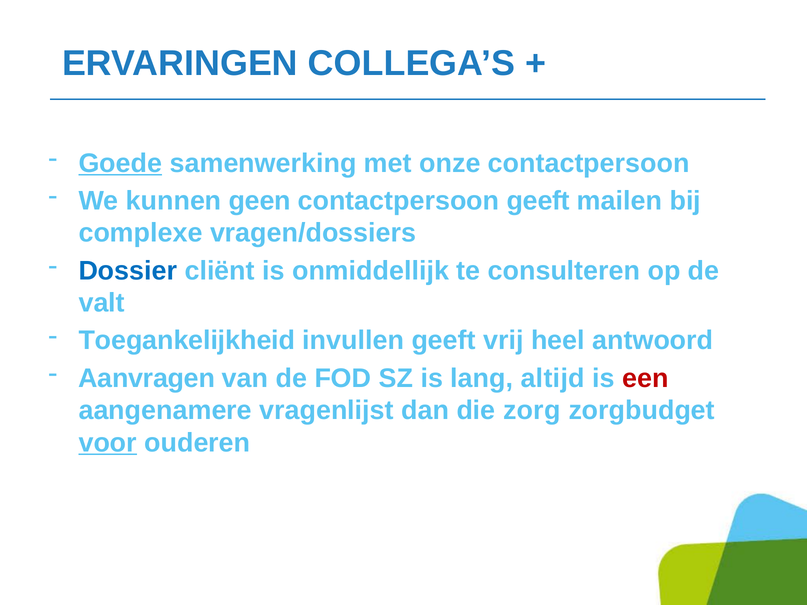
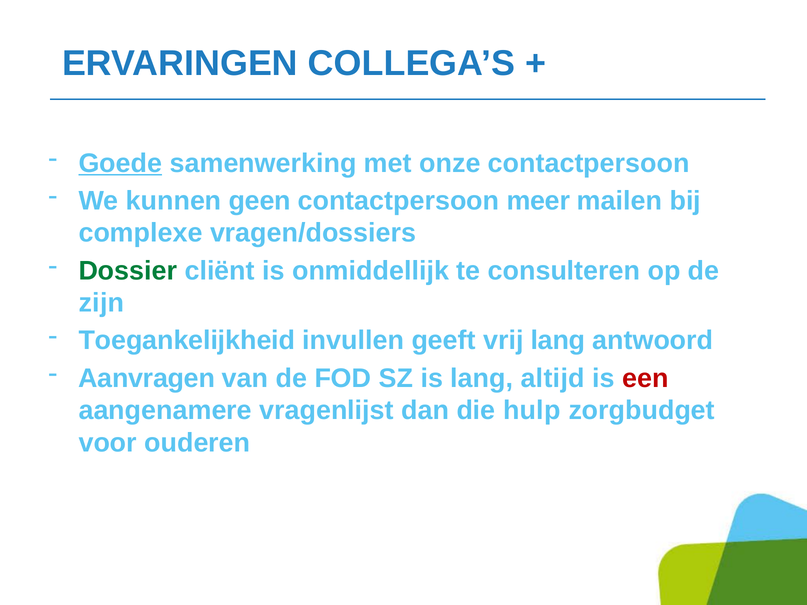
contactpersoon geeft: geeft -> meer (538, 201)
Dossier colour: blue -> green (128, 271)
valt: valt -> zijn (102, 303)
vrij heel: heel -> lang (558, 341)
zorg: zorg -> hulp (532, 411)
voor underline: present -> none (108, 443)
